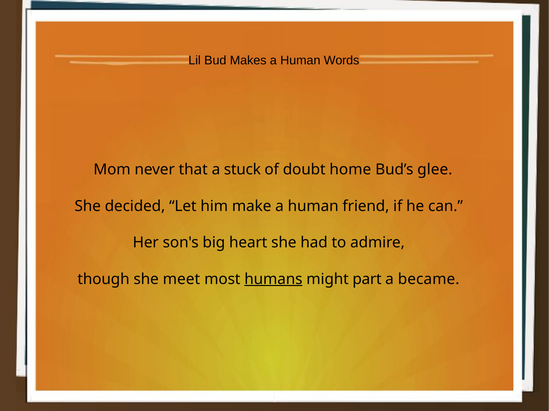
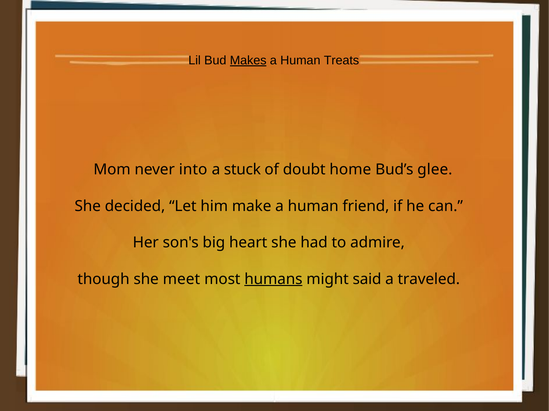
Makes underline: none -> present (248, 61)
Words: Words -> Treats (341, 61)
that: that -> into (193, 170)
part: part -> said (367, 279)
became: became -> traveled (429, 279)
